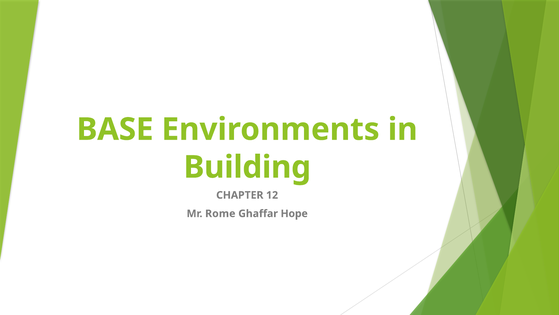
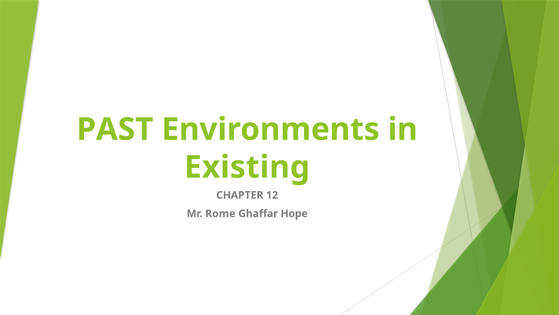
BASE: BASE -> PAST (115, 129)
Building: Building -> Existing (247, 167)
